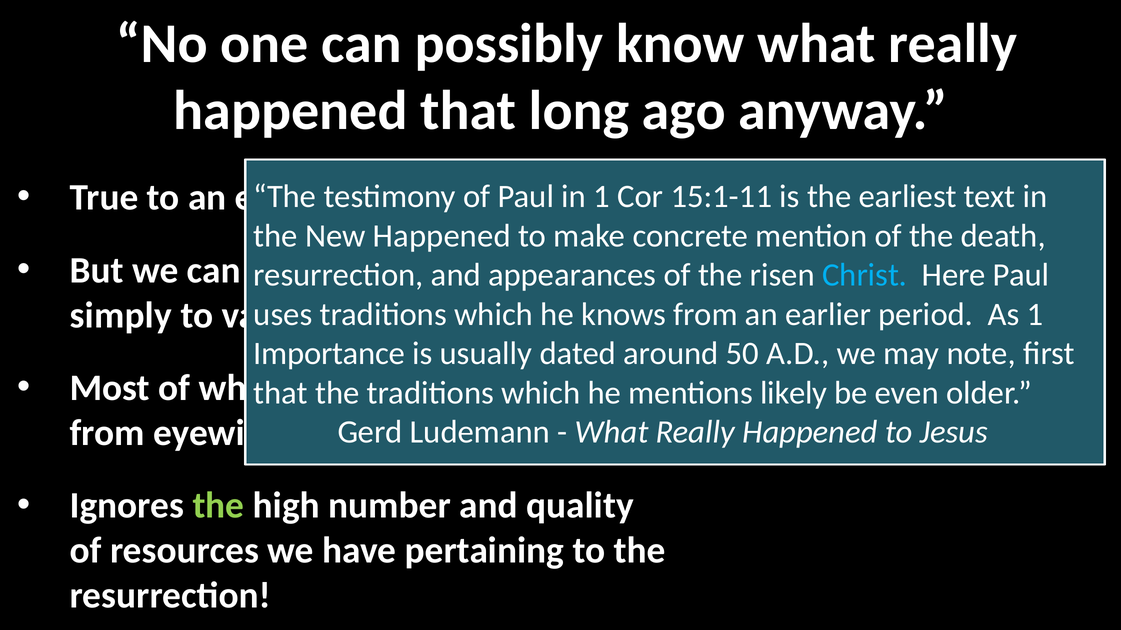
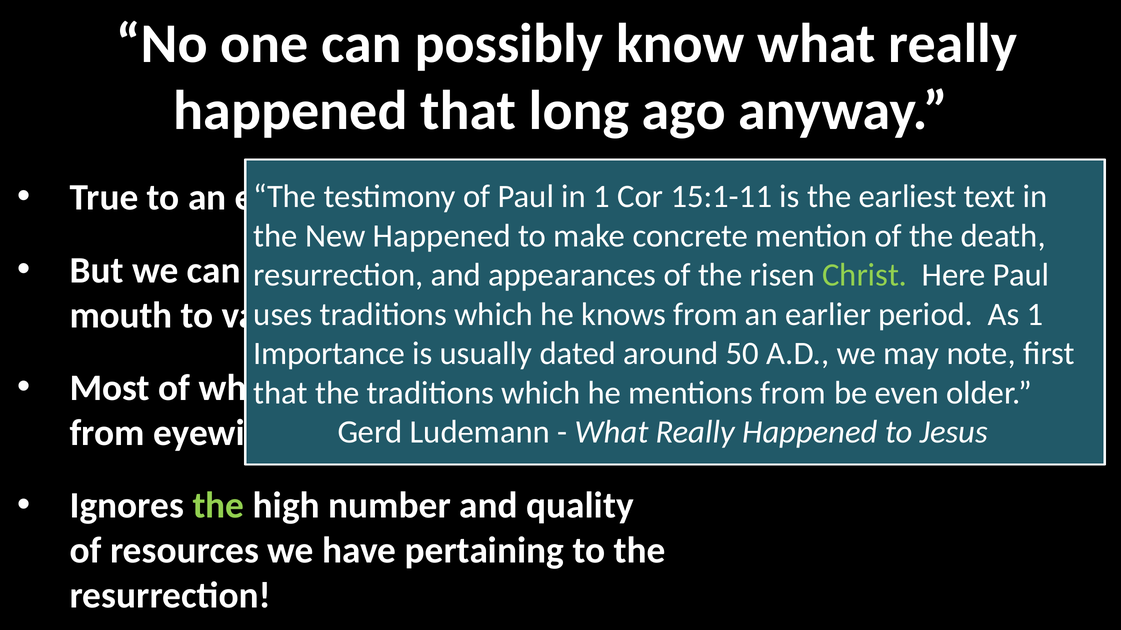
Christ colour: light blue -> light green (865, 275)
simply: simply -> mouth (121, 315)
likely: likely -> from (793, 393)
